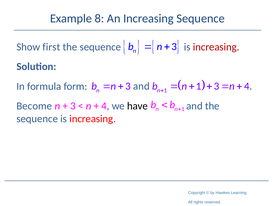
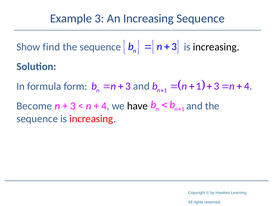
Example 8: 8 -> 3 (99, 18)
first: first -> find (51, 47)
increasing colour: red -> black (216, 47)
